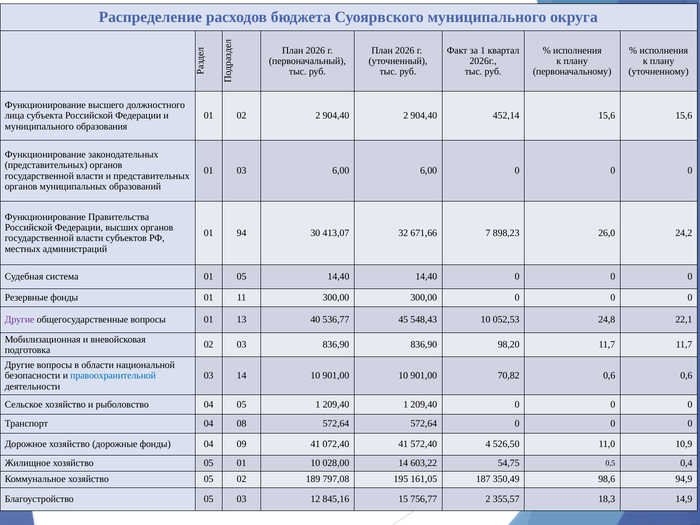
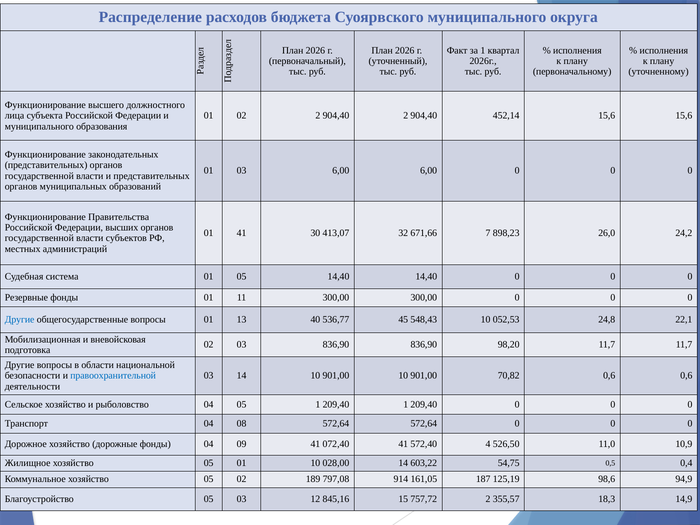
01 94: 94 -> 41 (242, 233)
Другие colour: purple -> blue (20, 320)
195: 195 -> 914 (401, 479)
350,49: 350,49 -> 125,19 (506, 479)
756,77: 756,77 -> 757,72 (424, 499)
